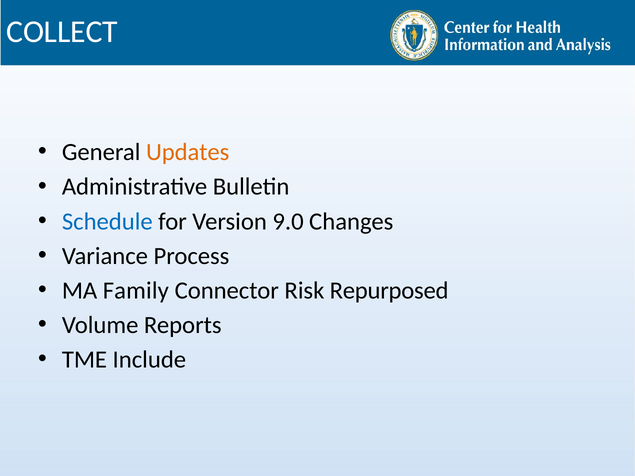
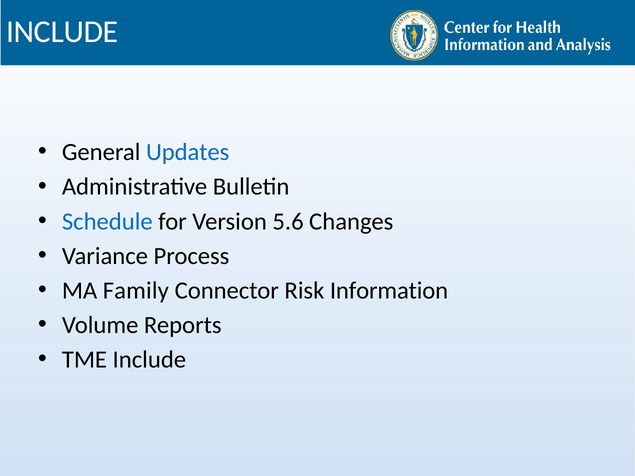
COLLECT: COLLECT -> INCLUDE (62, 32)
Updates colour: orange -> blue (188, 152)
9.0: 9.0 -> 5.6 (288, 221)
Repurposed: Repurposed -> Information (389, 291)
